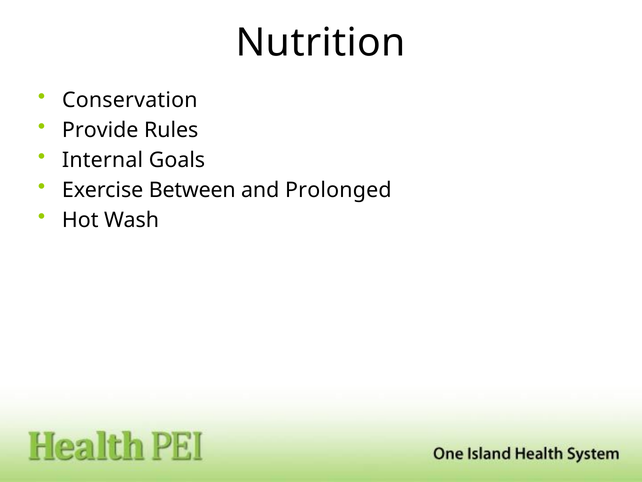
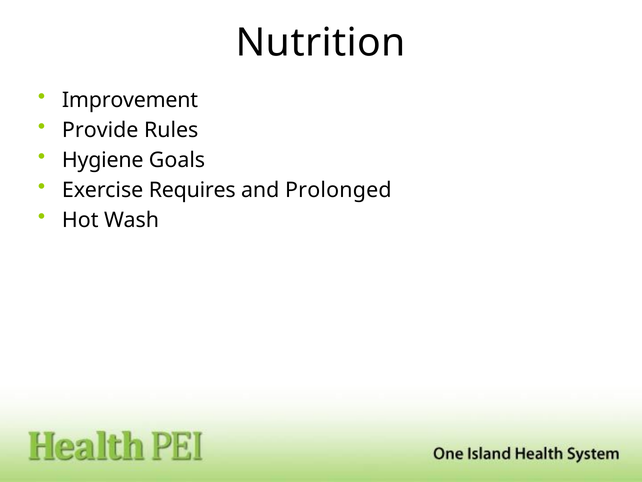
Conservation: Conservation -> Improvement (130, 100)
Internal: Internal -> Hygiene (103, 160)
Between: Between -> Requires (192, 190)
